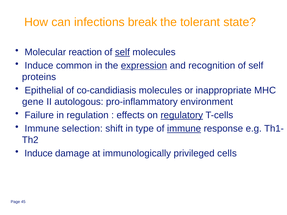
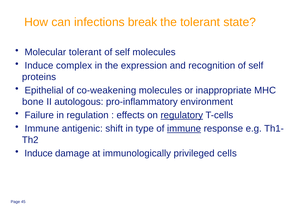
Molecular reaction: reaction -> tolerant (85, 52)
self underline: present -> none (122, 52)
common: common -> complex (74, 66)
expression underline: present -> none (144, 66)
co-candidiasis: co-candidiasis -> co-weakening (106, 90)
gene: gene -> bone (33, 102)
selection: selection -> antigenic (82, 129)
